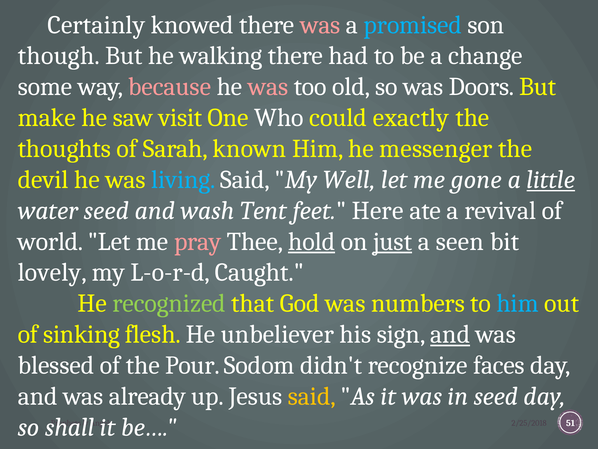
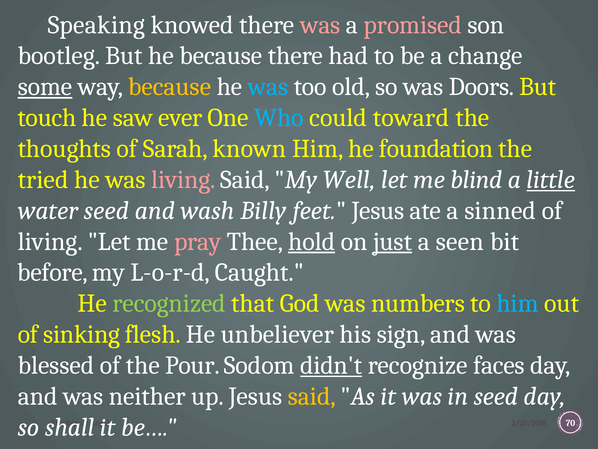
Certainly: Certainly -> Speaking (96, 25)
promised colour: light blue -> pink (413, 25)
though: though -> bootleg (59, 56)
he walking: walking -> because (221, 56)
some underline: none -> present (45, 87)
because colour: pink -> yellow (170, 87)
was colour: pink -> light blue (268, 87)
make: make -> touch (47, 118)
visit: visit -> ever (180, 118)
Who colour: white -> light blue (279, 118)
exactly: exactly -> toward (411, 118)
messenger: messenger -> foundation (436, 148)
devil: devil -> tried (43, 179)
living colour: light blue -> pink (183, 179)
gone: gone -> blind (476, 179)
Tent: Tent -> Billy (263, 210)
feet Here: Here -> Jesus (378, 210)
revival: revival -> sinned (500, 210)
world: world -> living (50, 241)
lovely: lovely -> before (53, 272)
and underline: present -> none (450, 334)
didn't underline: none -> present (331, 365)
already: already -> neither (147, 396)
51: 51 -> 70 (571, 423)
